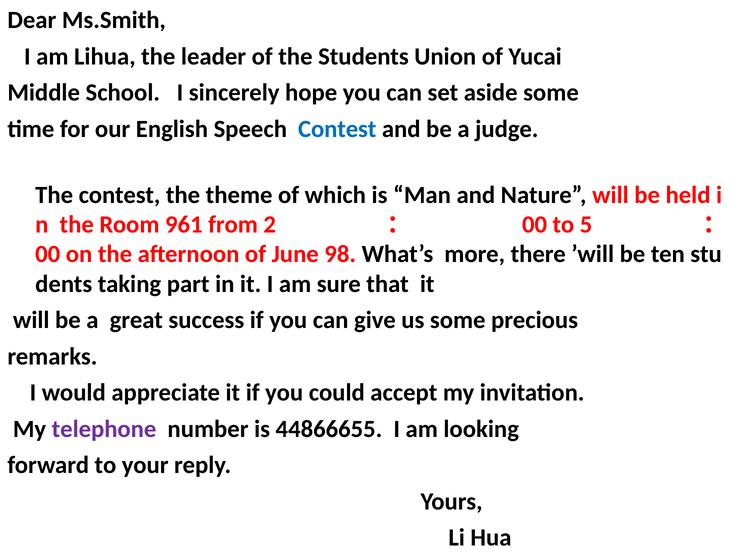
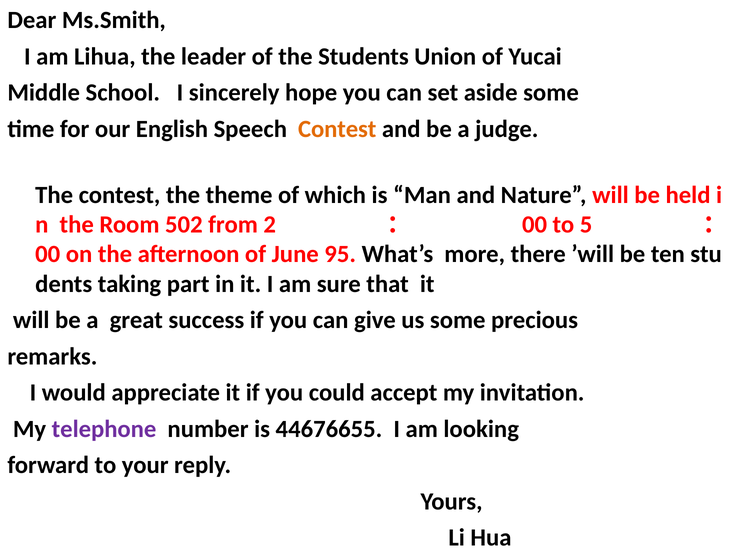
Contest colour: blue -> orange (337, 129)
961: 961 -> 502 (184, 224)
98: 98 -> 95 (340, 254)
44866655: 44866655 -> 44676655 (329, 429)
